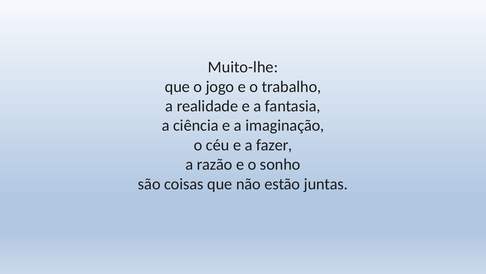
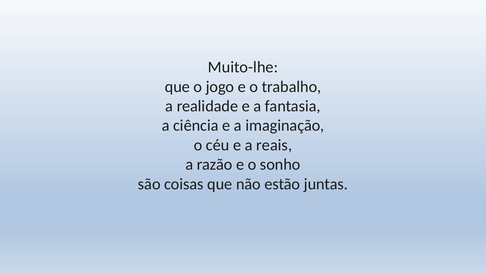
fazer: fazer -> reais (274, 145)
